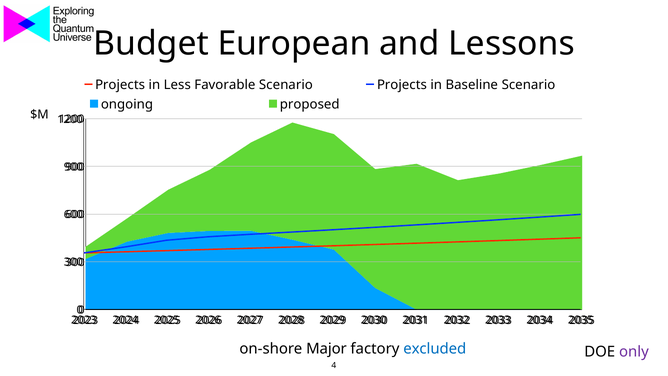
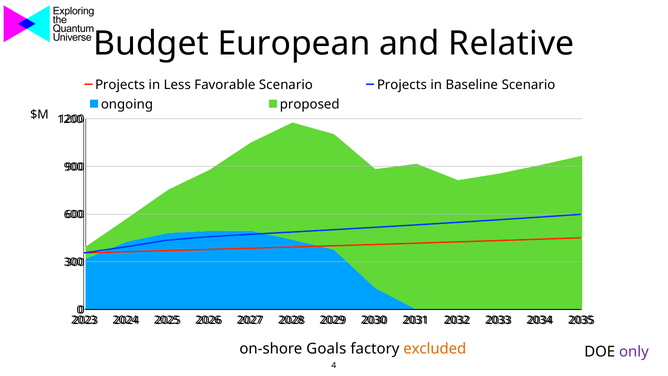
Lessons: Lessons -> Relative (511, 43)
Major: Major -> Goals (326, 349)
excluded colour: blue -> orange (435, 349)
